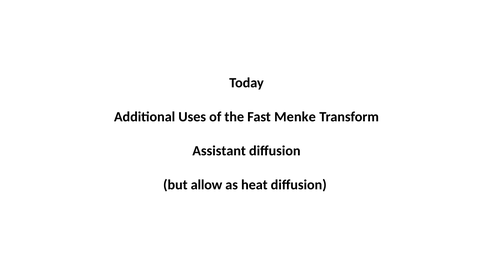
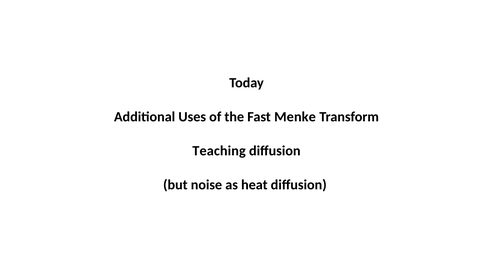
Assistant: Assistant -> Teaching (219, 151)
allow: allow -> noise (206, 185)
